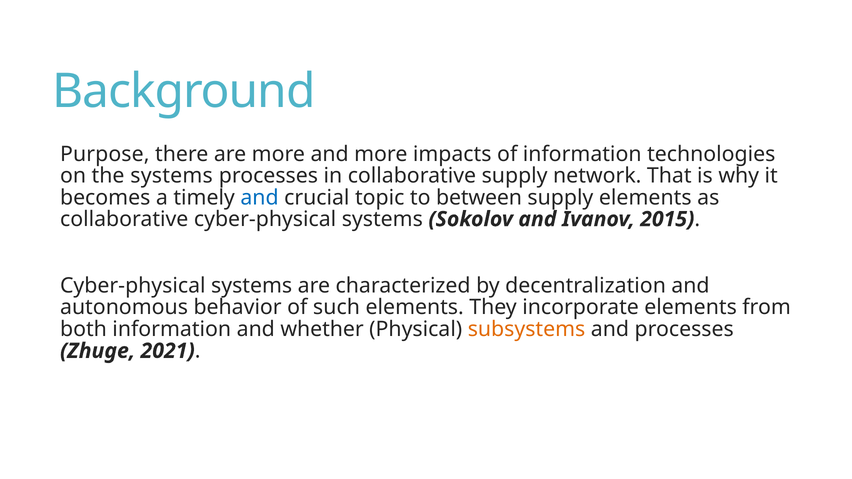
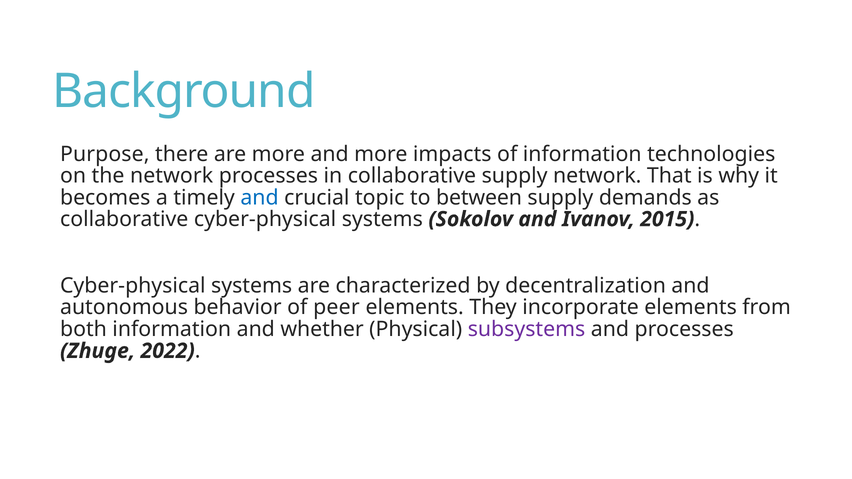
the systems: systems -> network (172, 176)
supply elements: elements -> demands (645, 198)
such: such -> peer (336, 308)
subsystems colour: orange -> purple (527, 329)
2021: 2021 -> 2022 (168, 351)
